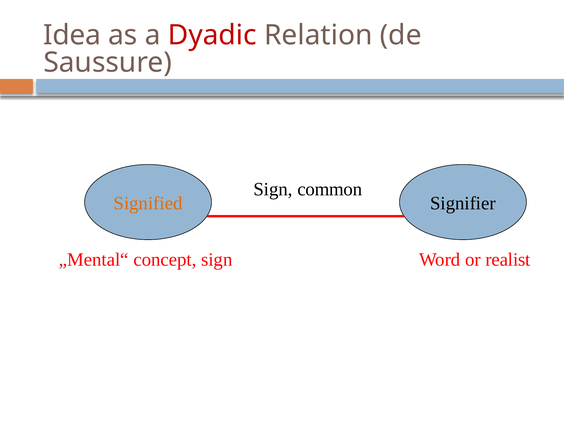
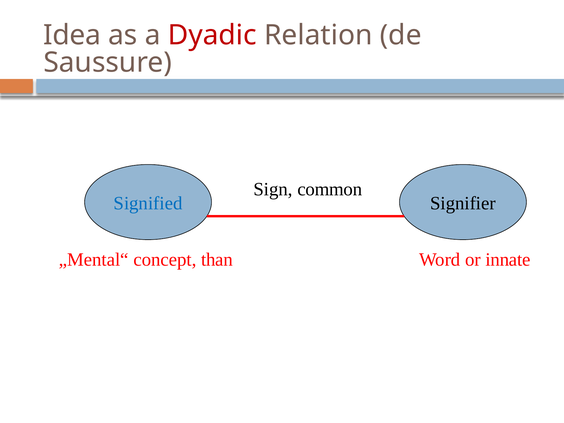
Signified colour: orange -> blue (148, 203)
concept sign: sign -> than (217, 260)
realist: realist -> innate (508, 260)
